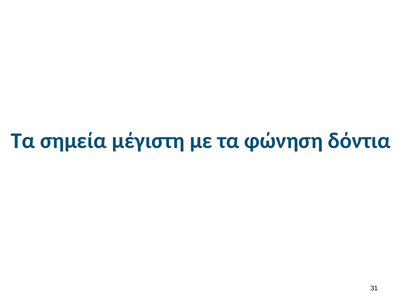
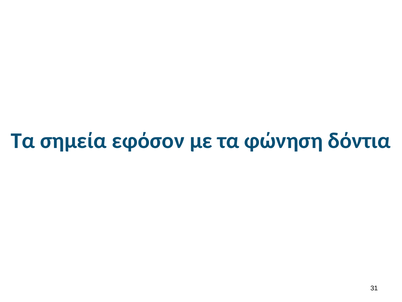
μέγιστη: μέγιστη -> εφόσον (148, 141)
